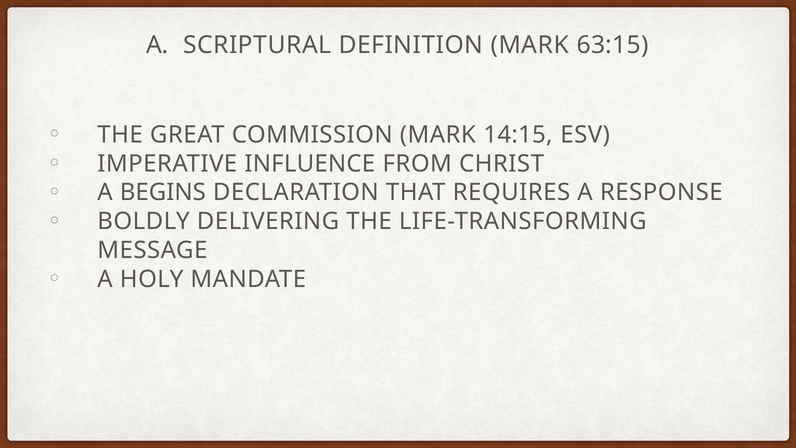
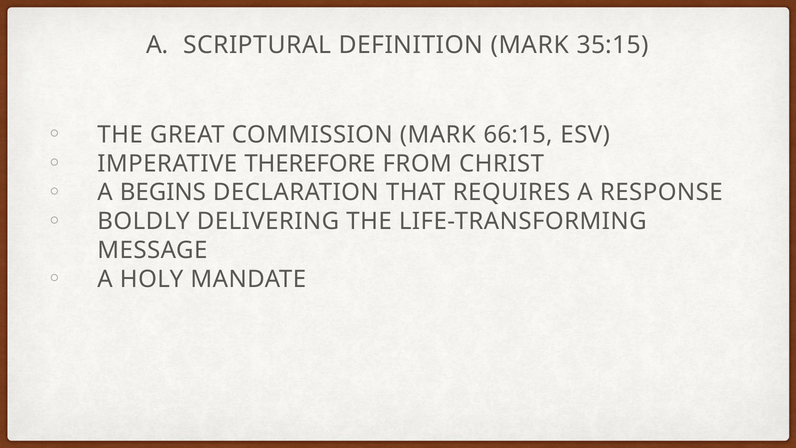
63:15: 63:15 -> 35:15 (613, 45)
14:15: 14:15 -> 66:15 (518, 135)
INFLUENCE: INFLUENCE -> THEREFORE (310, 164)
